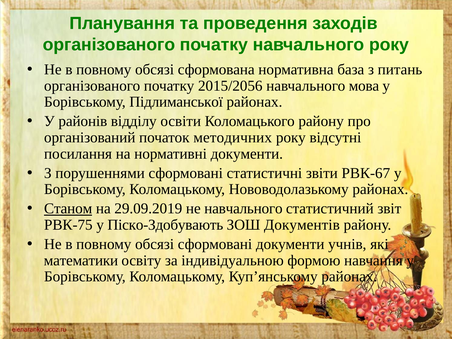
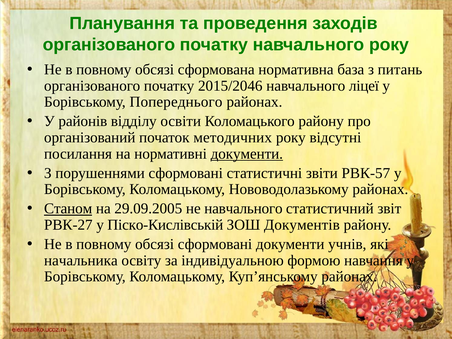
2015/2056: 2015/2056 -> 2015/2046 (230, 86)
мова: мова -> ліцеї (364, 86)
Підлиманської: Підлиманської -> Попереднього (176, 102)
документи underline: none -> present (247, 154)
РВК-67: РВК-67 -> РВК-57 (366, 173)
29.09.2019: 29.09.2019 -> 29.09.2005 (148, 209)
РВК-75: РВК-75 -> РВК-27 (68, 225)
Піско-Здобувають: Піско-Здобувають -> Піско-Кислівській (165, 225)
математики: математики -> начальника (81, 260)
